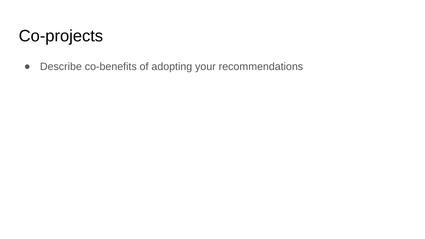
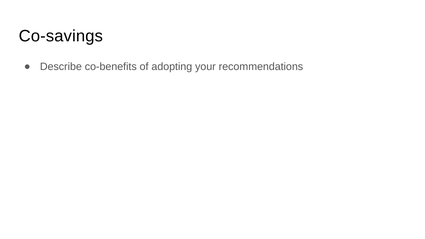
Co-projects: Co-projects -> Co-savings (61, 36)
